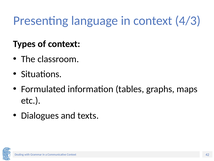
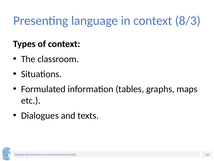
4/3: 4/3 -> 8/3 (188, 21)
